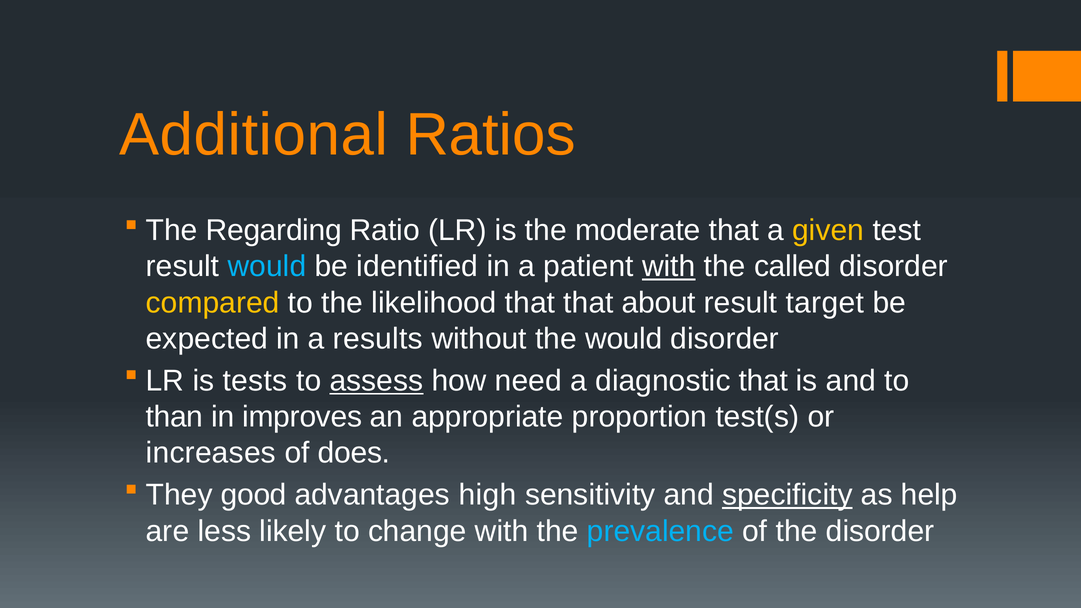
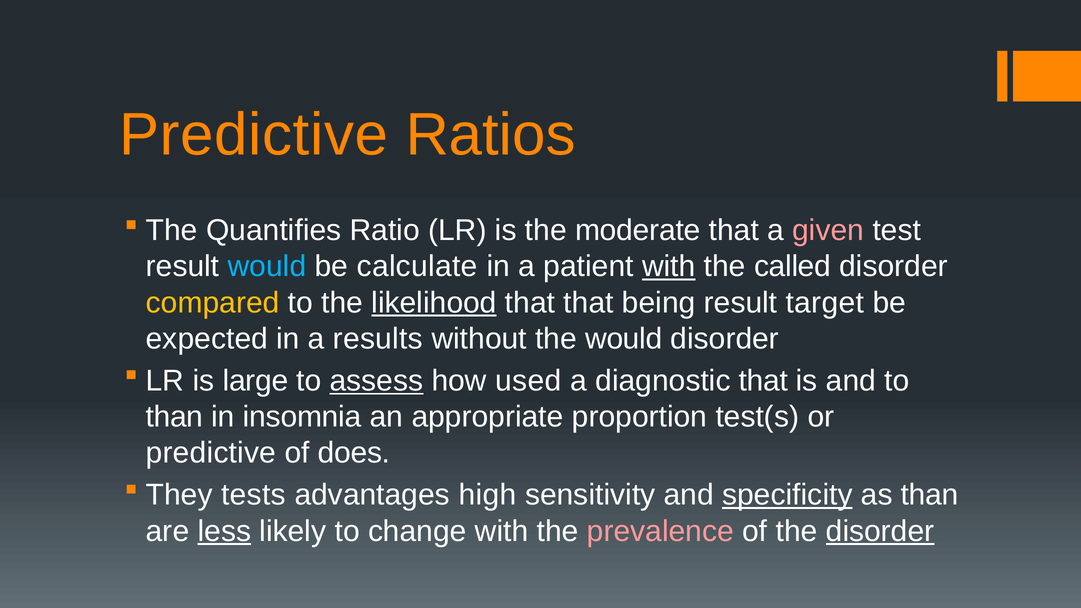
Additional: Additional -> Predictive (254, 135)
Regarding: Regarding -> Quantiﬁes (274, 231)
given colour: yellow -> pink (828, 231)
identiﬁed: identiﬁed -> calculate (417, 267)
likelihood underline: none -> present (434, 303)
about: about -> being (659, 303)
tests: tests -> large (255, 381)
need: need -> used (528, 381)
improves: improves -> insomnia (302, 417)
increases: increases -> predictive (211, 453)
good: good -> tests (253, 495)
as help: help -> than (929, 495)
less underline: none -> present (224, 531)
prevalence colour: light blue -> pink (660, 531)
disorder underline: none -> present (880, 531)
